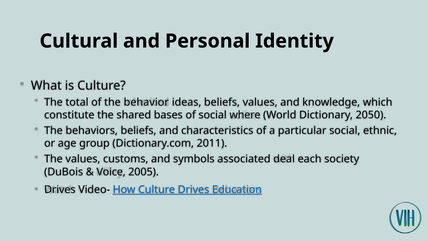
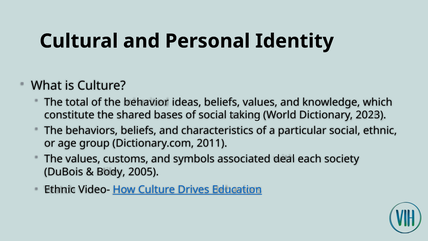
where: where -> taking (245, 115)
2050: 2050 -> 2023 (371, 115)
Voice: Voice -> Body (111, 172)
Drives: Drives -> Ethnic (60, 189)
